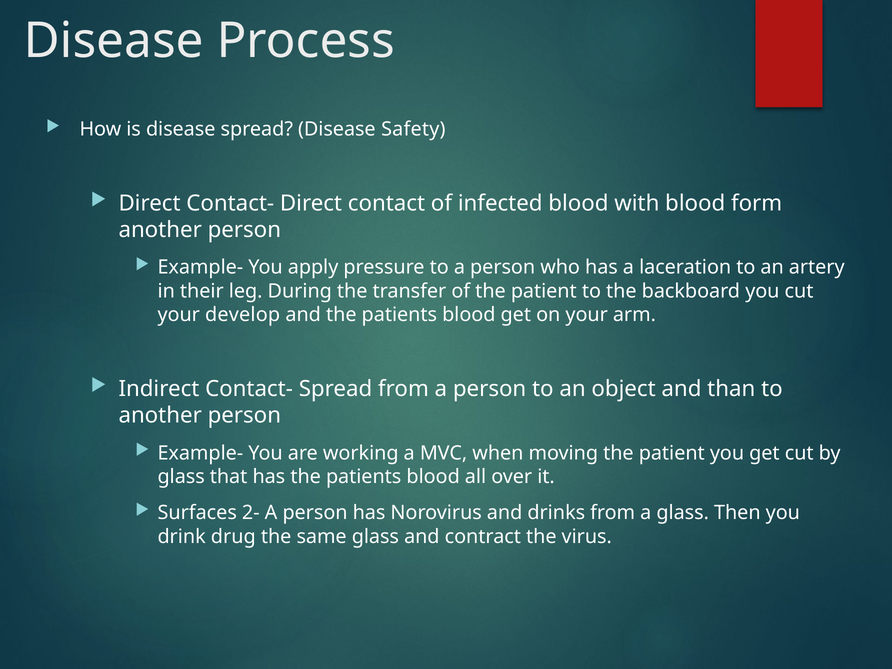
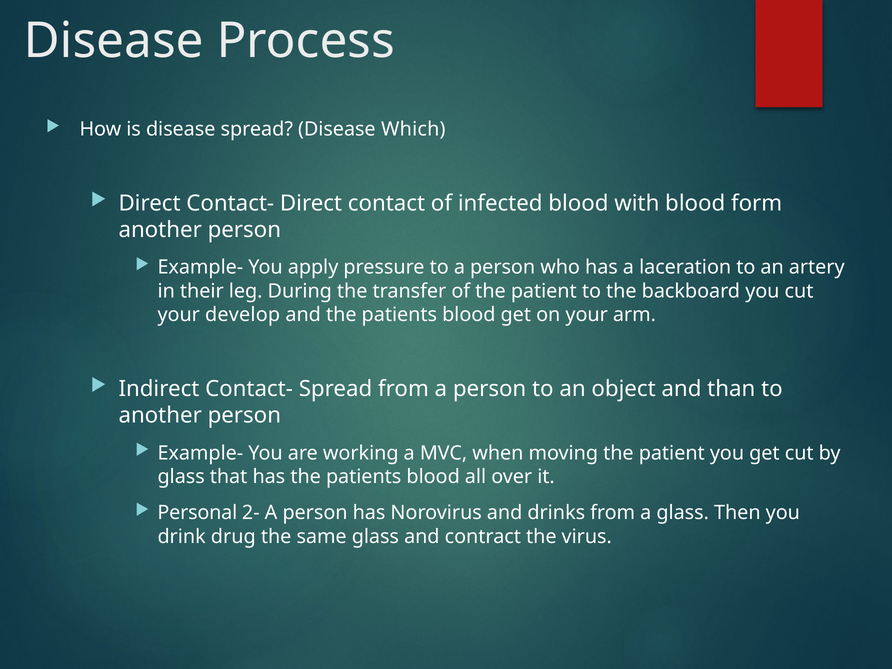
Safety: Safety -> Which (413, 129)
Surfaces: Surfaces -> Personal (197, 513)
